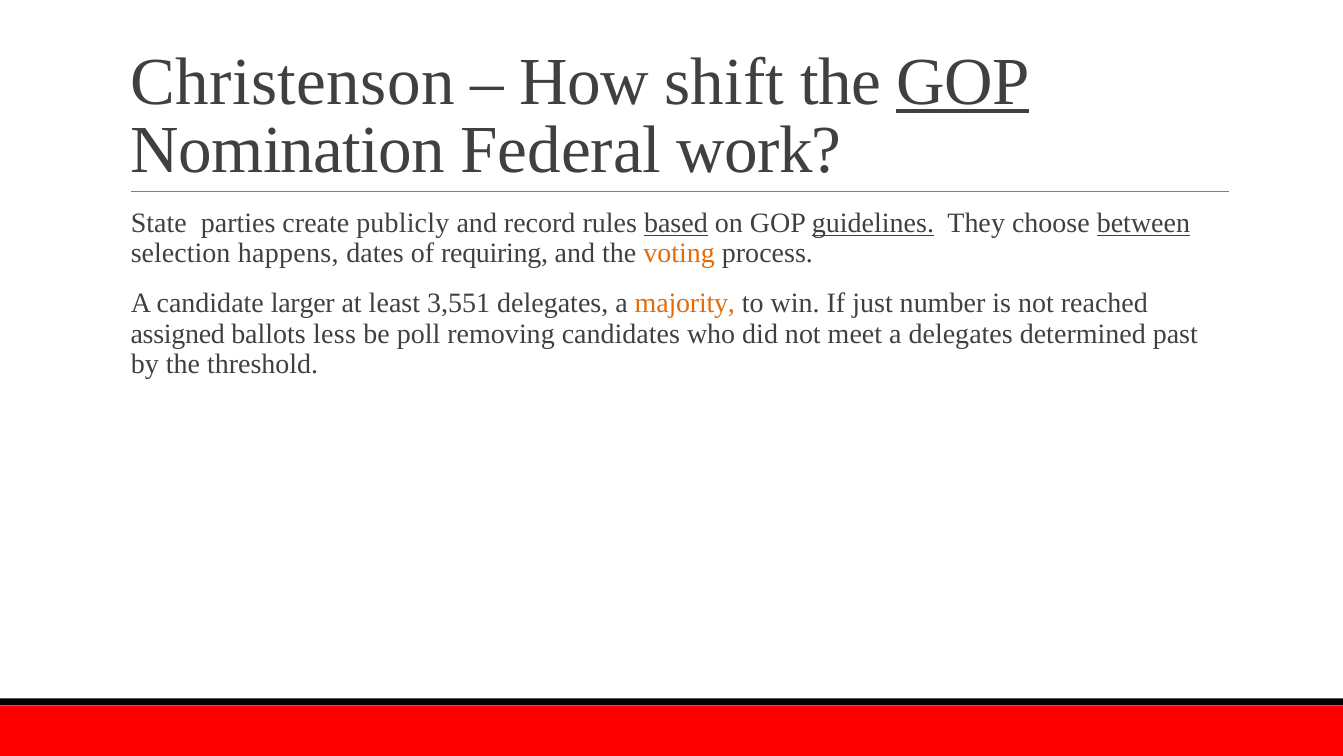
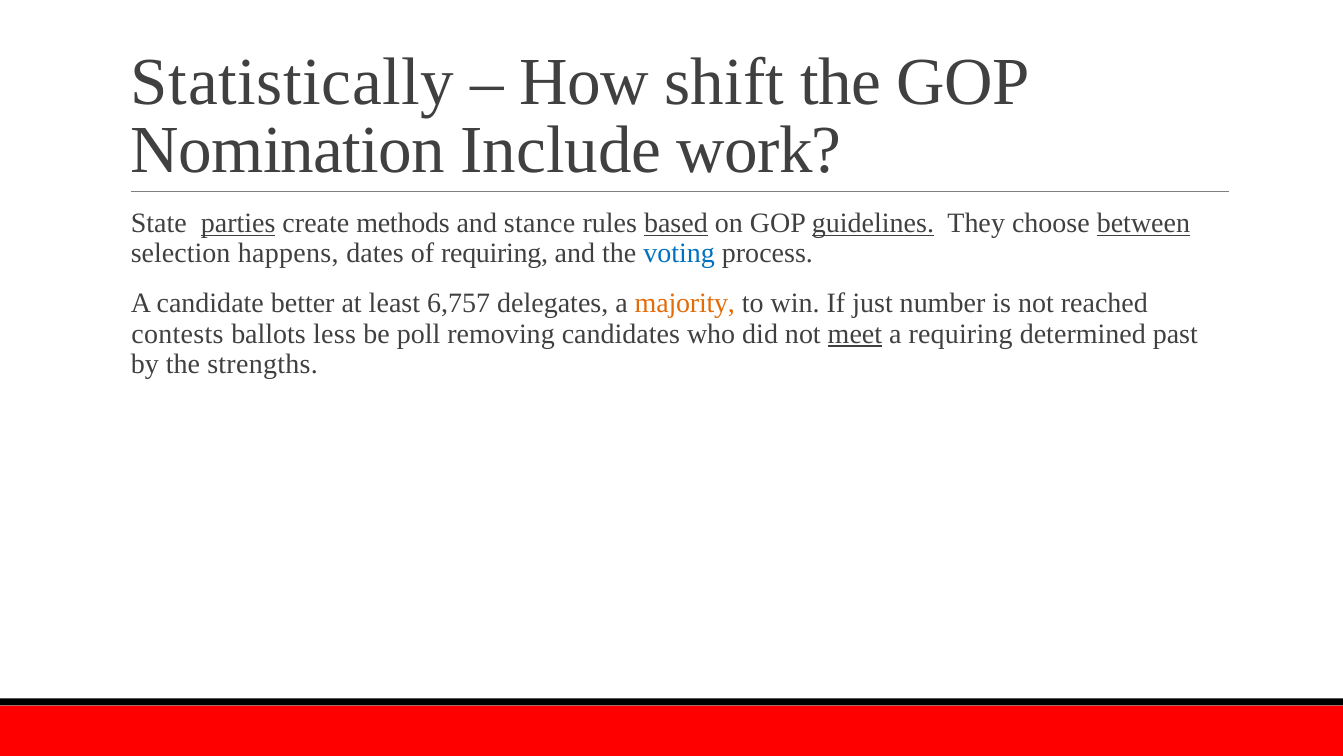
Christenson: Christenson -> Statistically (293, 82)
GOP underline: present -> none (963, 82)
Federal: Federal -> Include (561, 150)
parties underline: none -> present (238, 223)
publicly: publicly -> methods (403, 223)
record: record -> stance (540, 223)
voting colour: orange -> blue (679, 254)
larger: larger -> better (303, 303)
3,551: 3,551 -> 6,757 (459, 303)
assigned: assigned -> contests (177, 334)
meet underline: none -> present (855, 334)
a delegates: delegates -> requiring (961, 334)
threshold: threshold -> strengths (263, 364)
